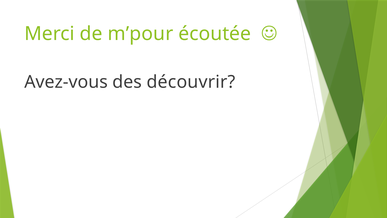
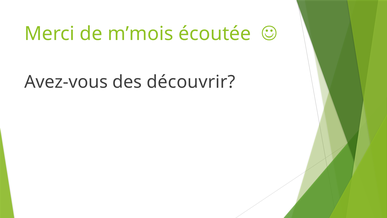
m’pour: m’pour -> m’mois (140, 34)
